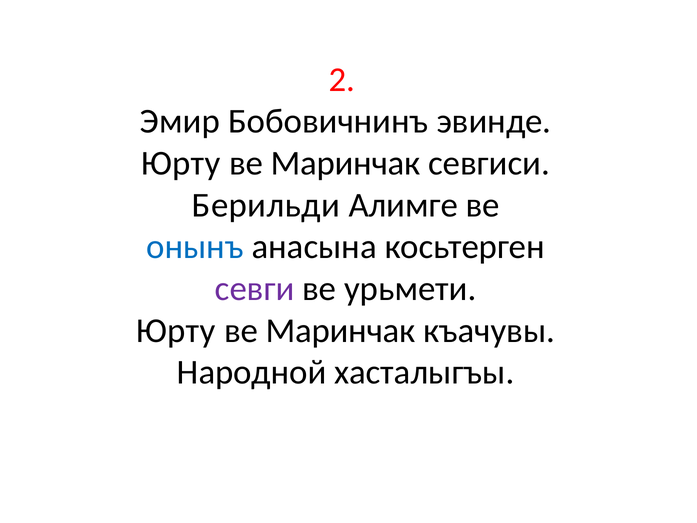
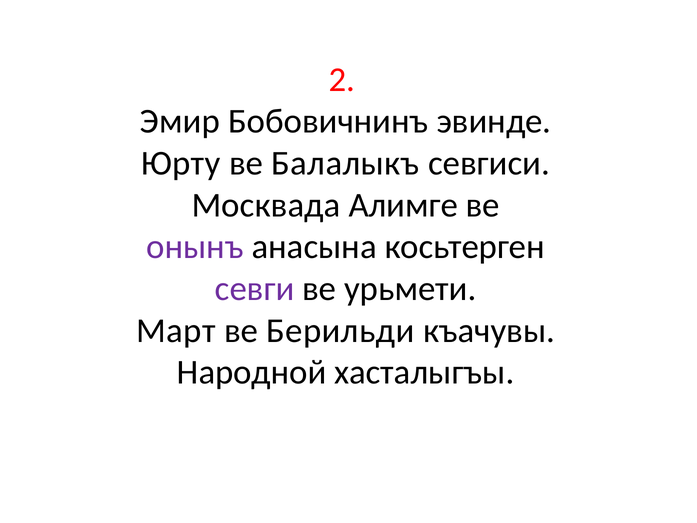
Маринчак: Маринчак -> Балалыкъ (345, 163)
Берильди: Берильди -> Москвада (266, 205)
онынъ colour: blue -> purple (195, 247)
Юрту: Юрту -> Март (176, 330)
Маринчак: Маринчак -> Берильди (340, 330)
